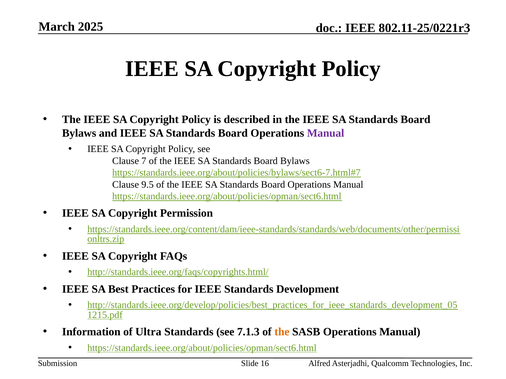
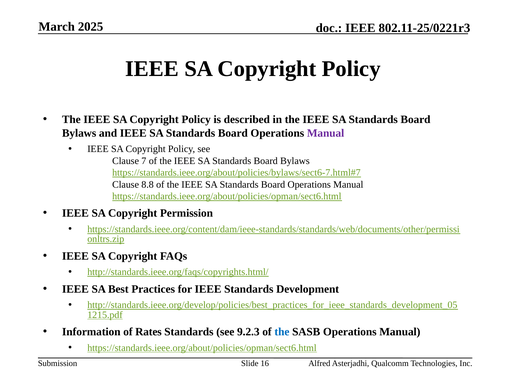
9.5: 9.5 -> 8.8 (148, 185)
Ultra: Ultra -> Rates (148, 332)
7.1.3: 7.1.3 -> 9.2.3 (248, 332)
the colour: orange -> blue (282, 332)
